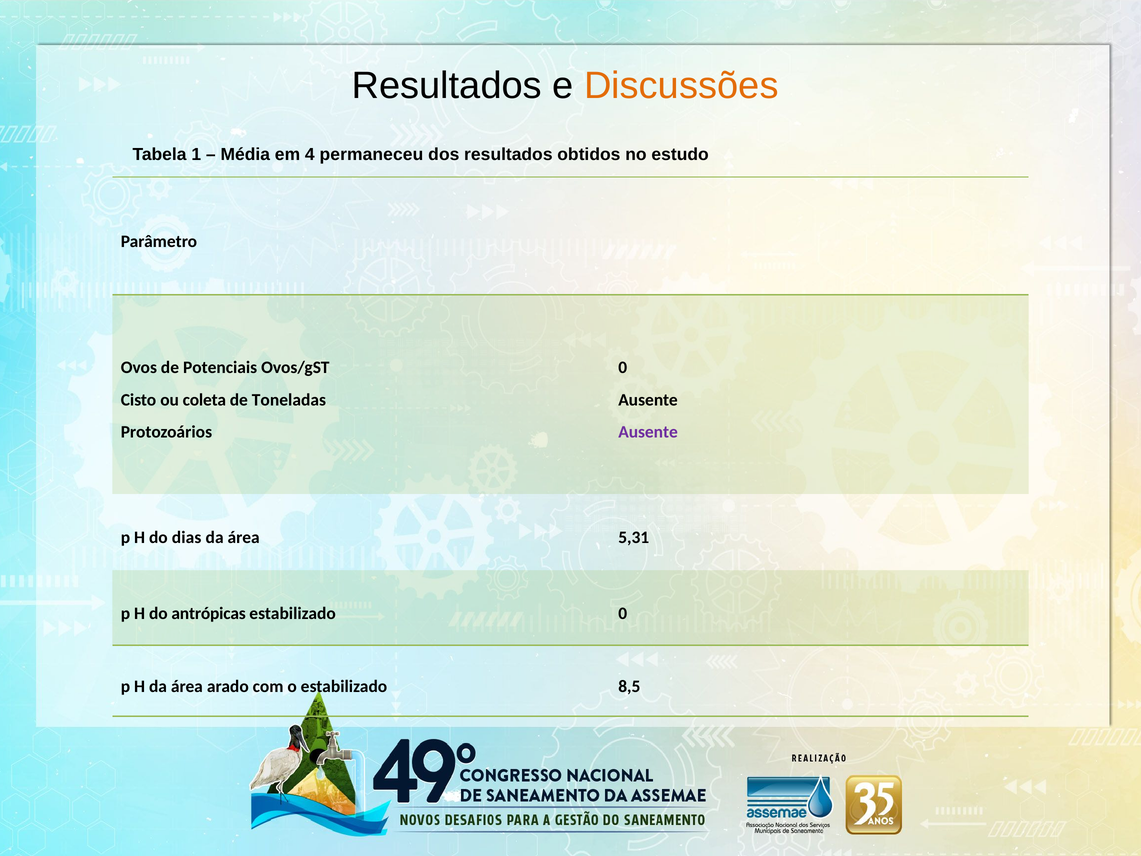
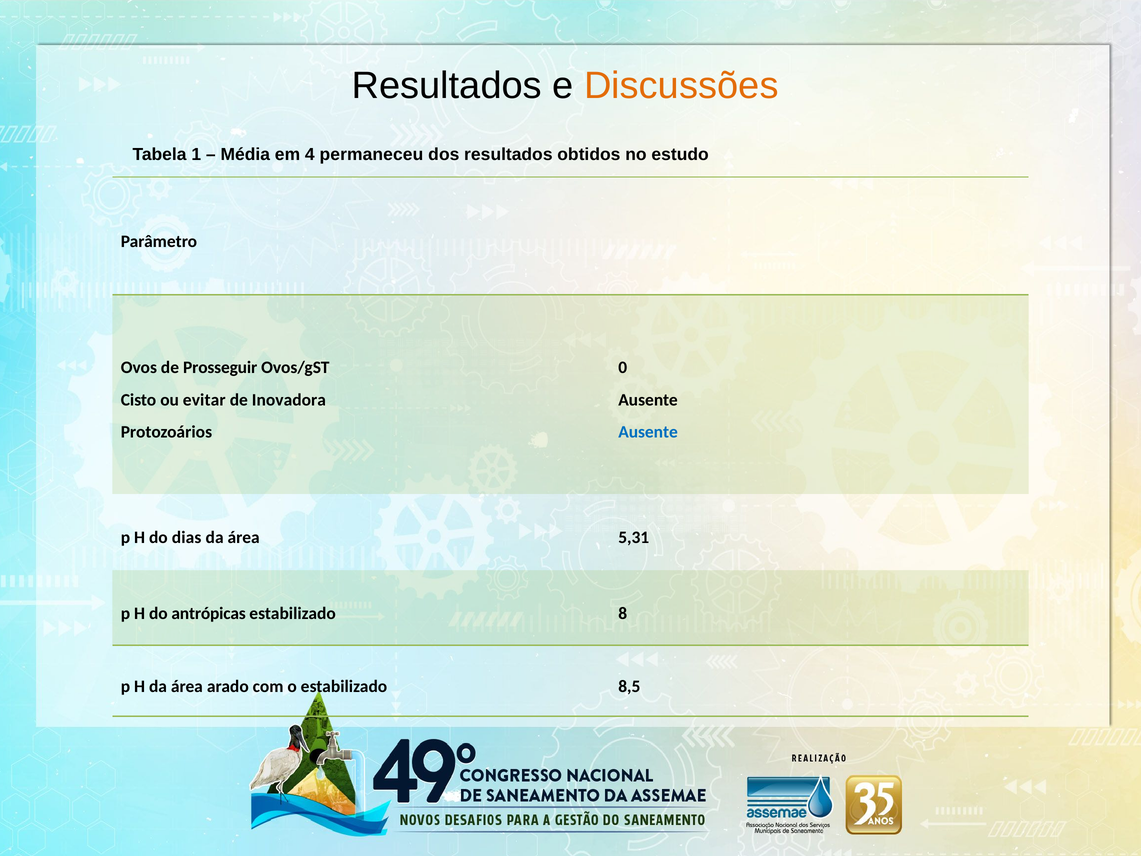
Potenciais: Potenciais -> Prosseguir (220, 367)
coleta: coleta -> evitar (204, 400)
Toneladas: Toneladas -> Inovadora (289, 400)
Ausente colour: purple -> blue (648, 432)
estabilizado 0: 0 -> 8 (623, 613)
